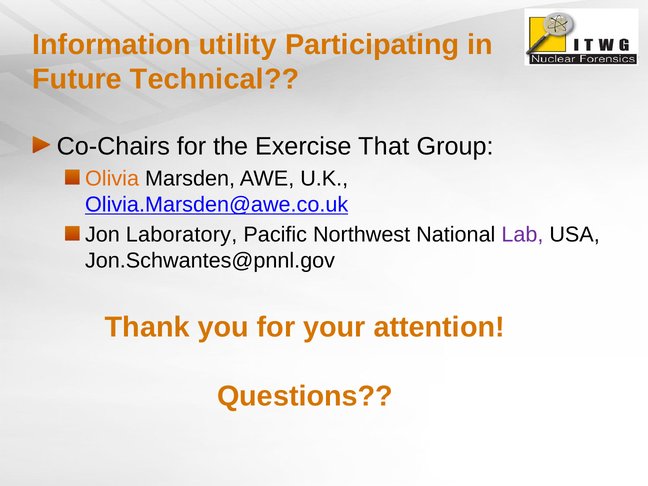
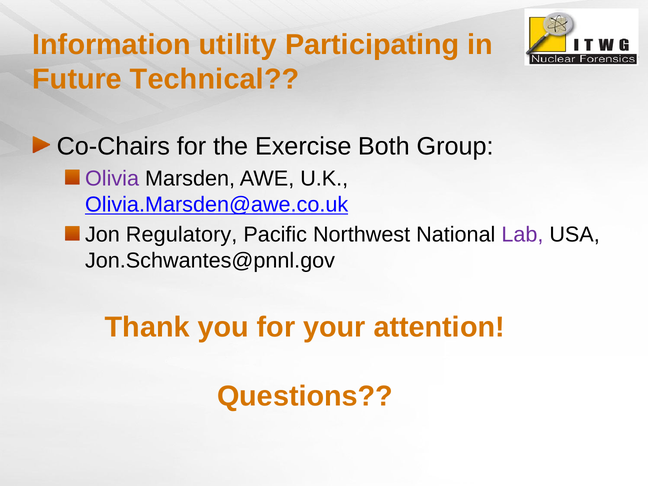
That: That -> Both (384, 146)
Olivia colour: orange -> purple (112, 179)
Laboratory: Laboratory -> Regulatory (182, 235)
